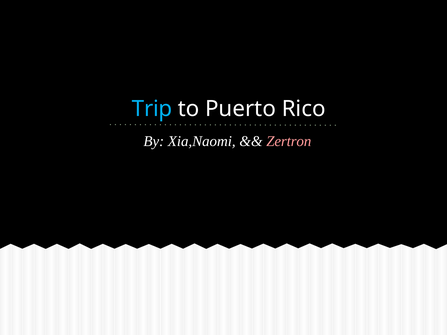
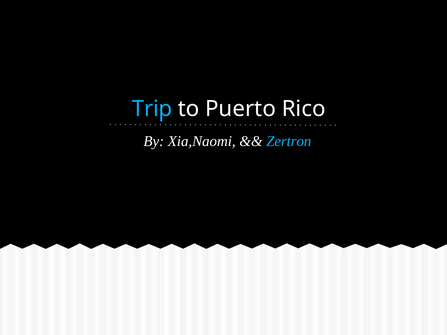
Zertron colour: pink -> light blue (289, 141)
